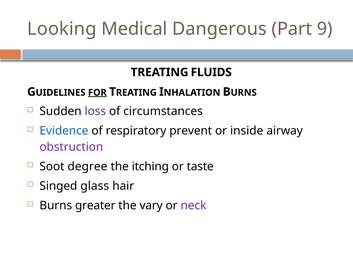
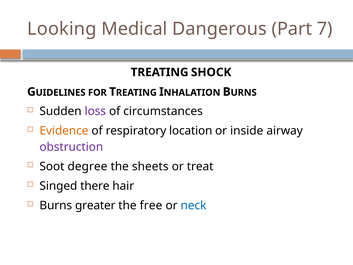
9: 9 -> 7 (325, 29)
FLUIDS: FLUIDS -> SHOCK (211, 72)
FOR underline: present -> none (97, 92)
Evidence colour: blue -> orange (64, 131)
prevent: prevent -> location (191, 131)
itching: itching -> sheets (150, 166)
taste: taste -> treat (200, 166)
glass: glass -> there (95, 186)
vary: vary -> free (151, 205)
neck colour: purple -> blue (194, 205)
